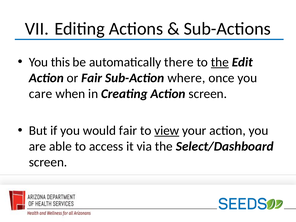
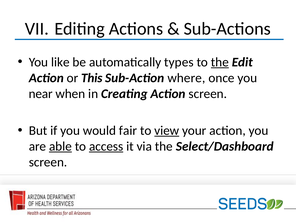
this: this -> like (60, 62)
there: there -> types (179, 62)
or Fair: Fair -> This (92, 78)
care: care -> near (41, 94)
able underline: none -> present (60, 146)
access underline: none -> present (106, 146)
